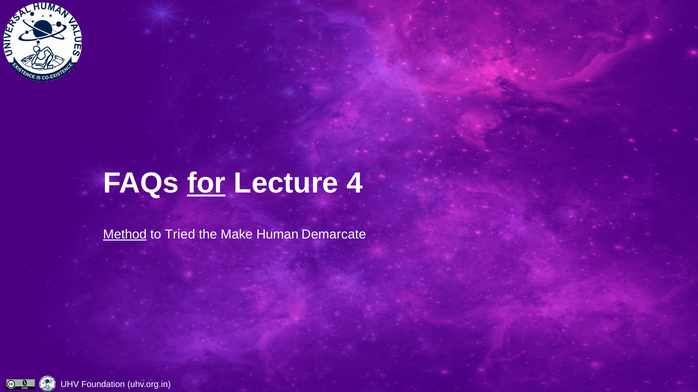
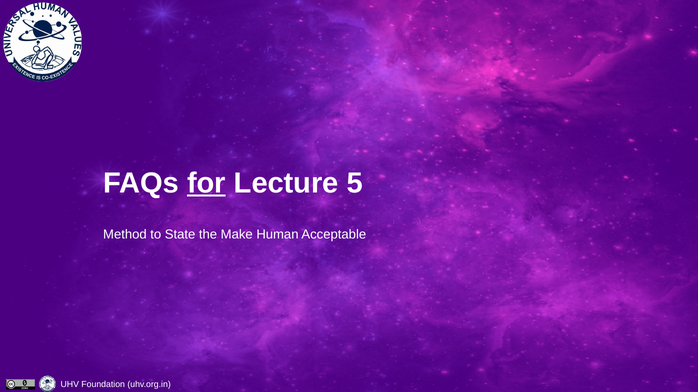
4: 4 -> 5 (355, 183)
Method underline: present -> none (125, 235)
Tried: Tried -> State (180, 235)
Demarcate: Demarcate -> Acceptable (334, 235)
